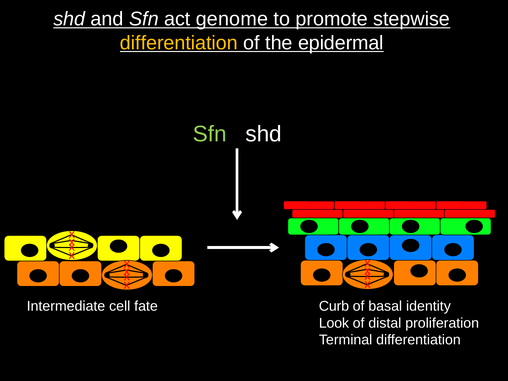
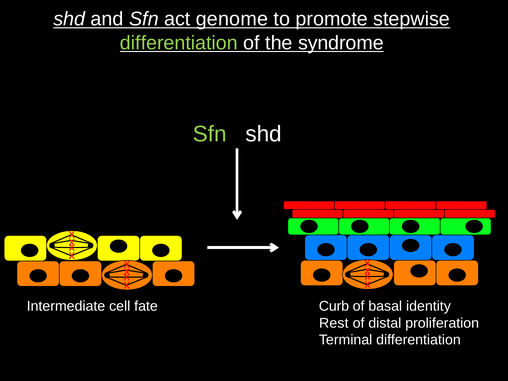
differentiation colour: yellow -> light green (179, 43)
epidermal: epidermal -> syndrome (341, 43)
Look: Look -> Rest (334, 323)
